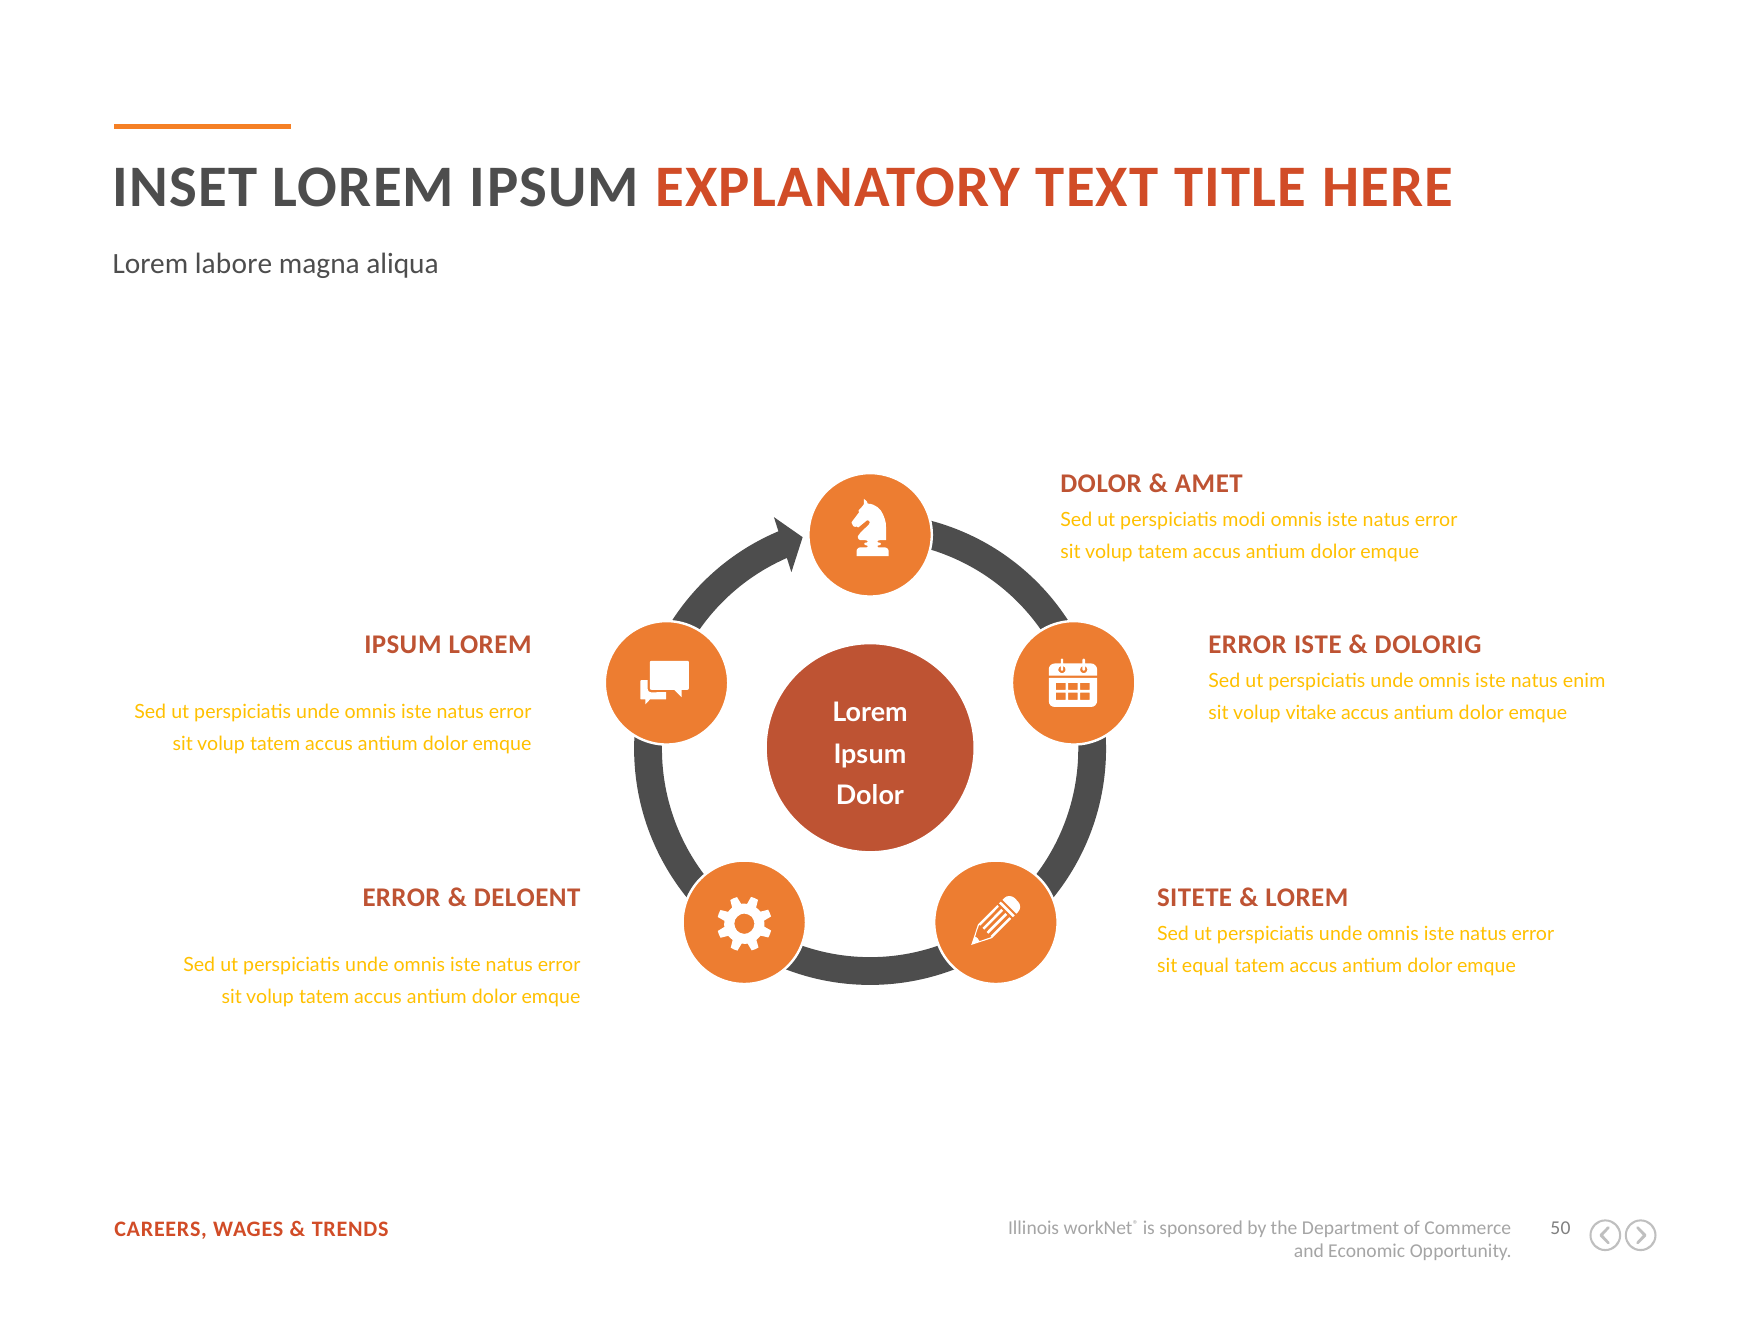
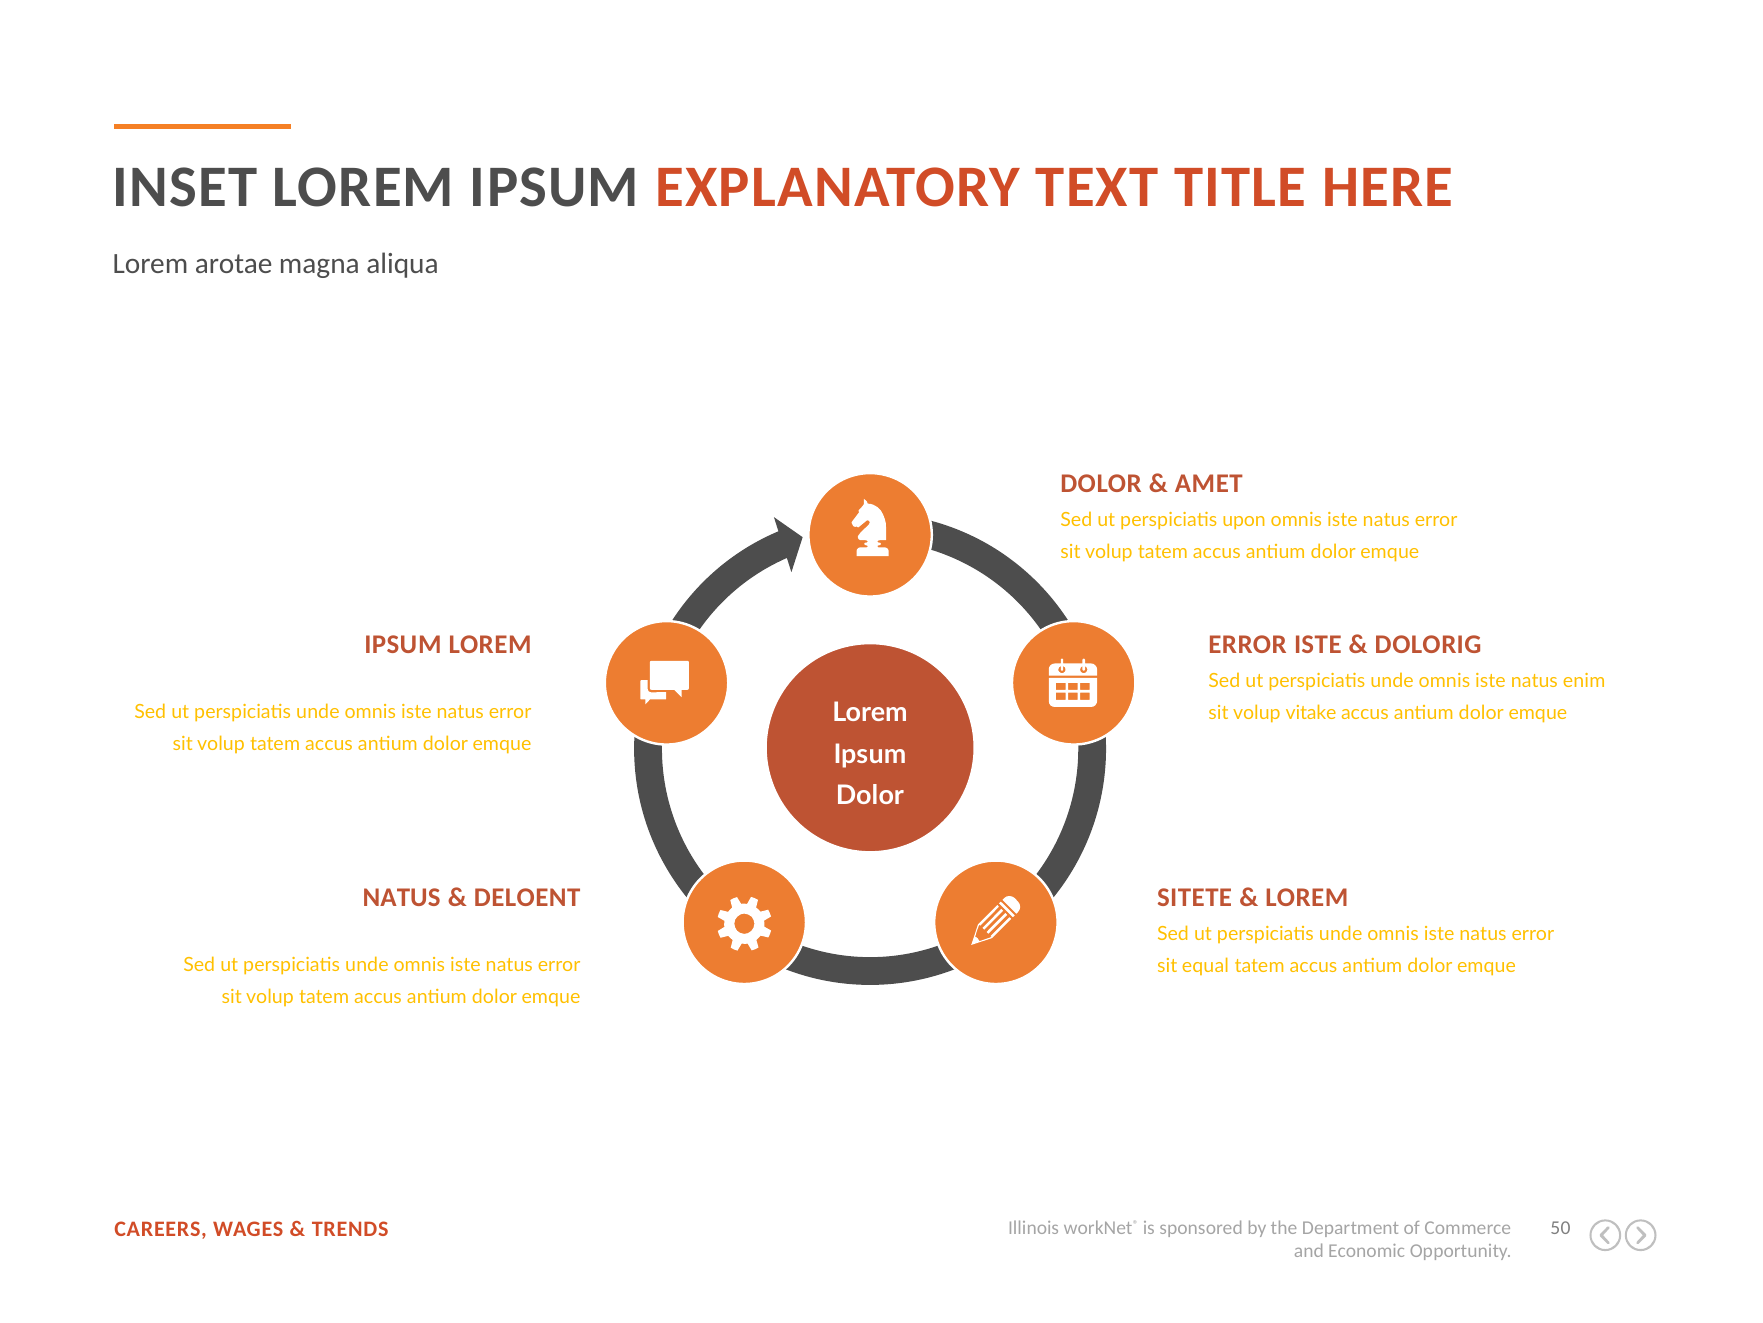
labore: labore -> arotae (234, 264)
modi: modi -> upon (1244, 520)
ERROR: ERROR -> NATUS (402, 897)
